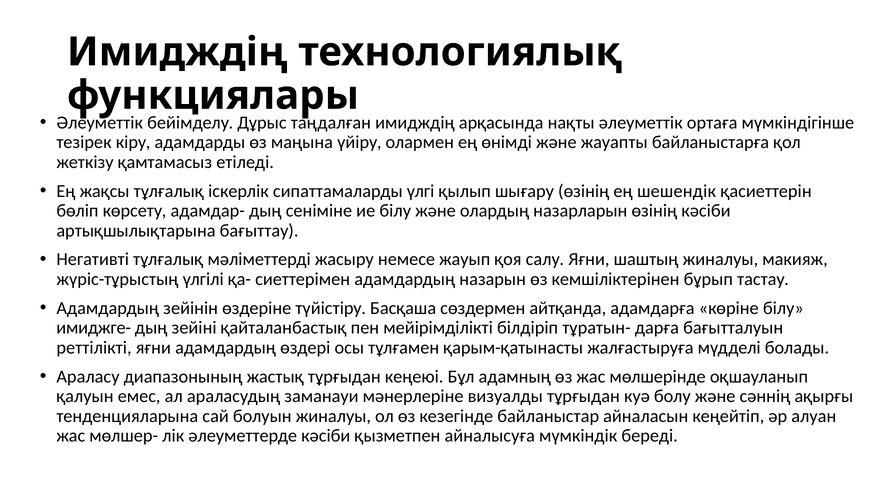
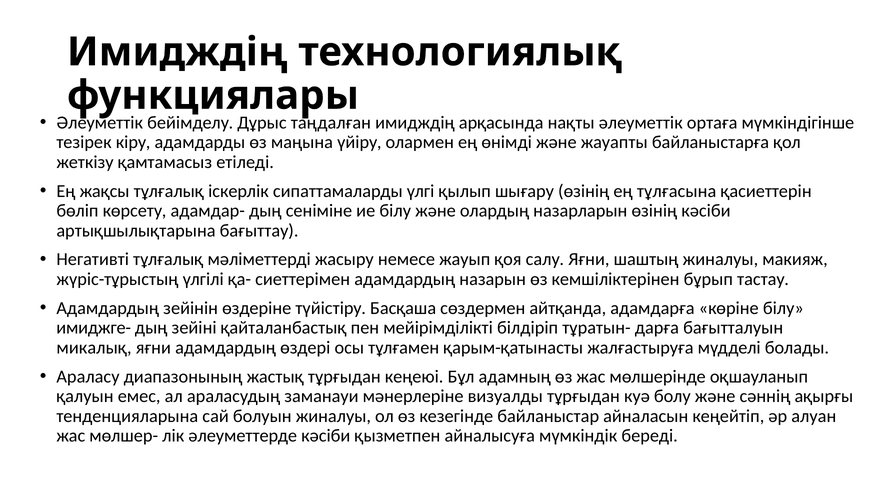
шешендік: шешендік -> тұлғасына (677, 191)
реттілікті: реттілікті -> микалық (94, 347)
